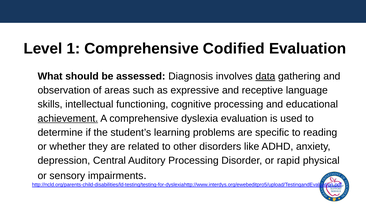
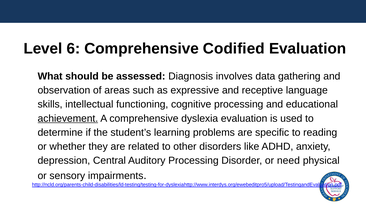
1: 1 -> 6 (73, 49)
data underline: present -> none (265, 76)
rapid: rapid -> need (288, 160)
